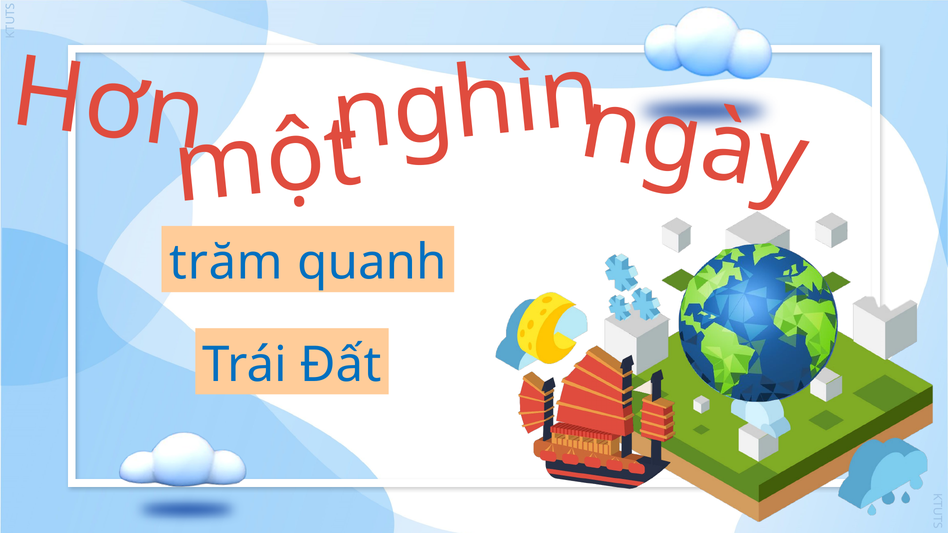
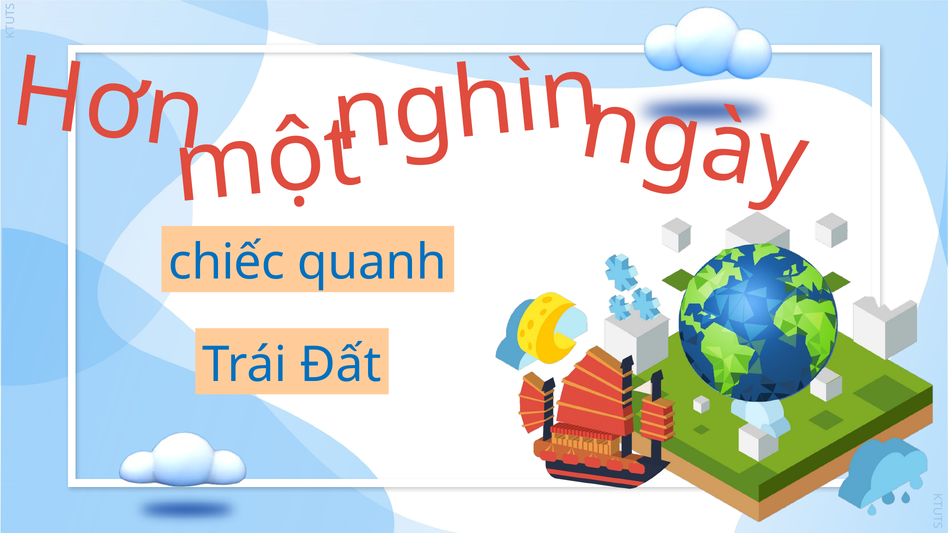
trăm: trăm -> chiếc (227, 263)
